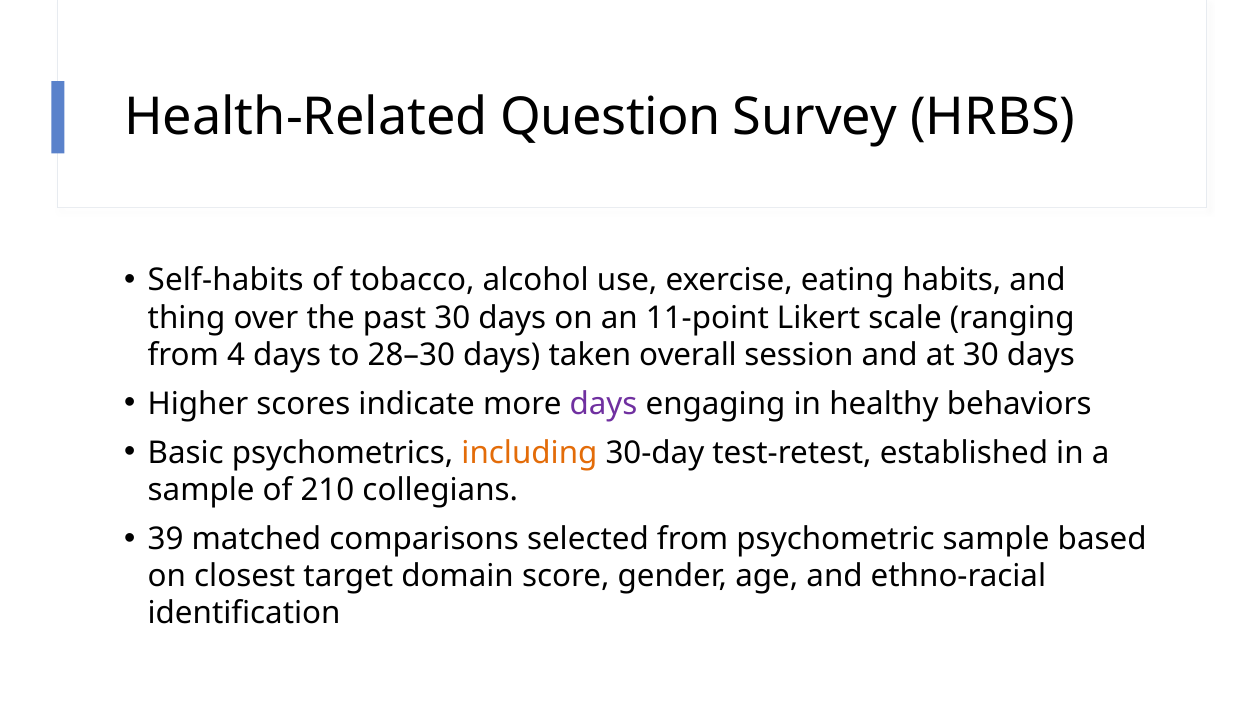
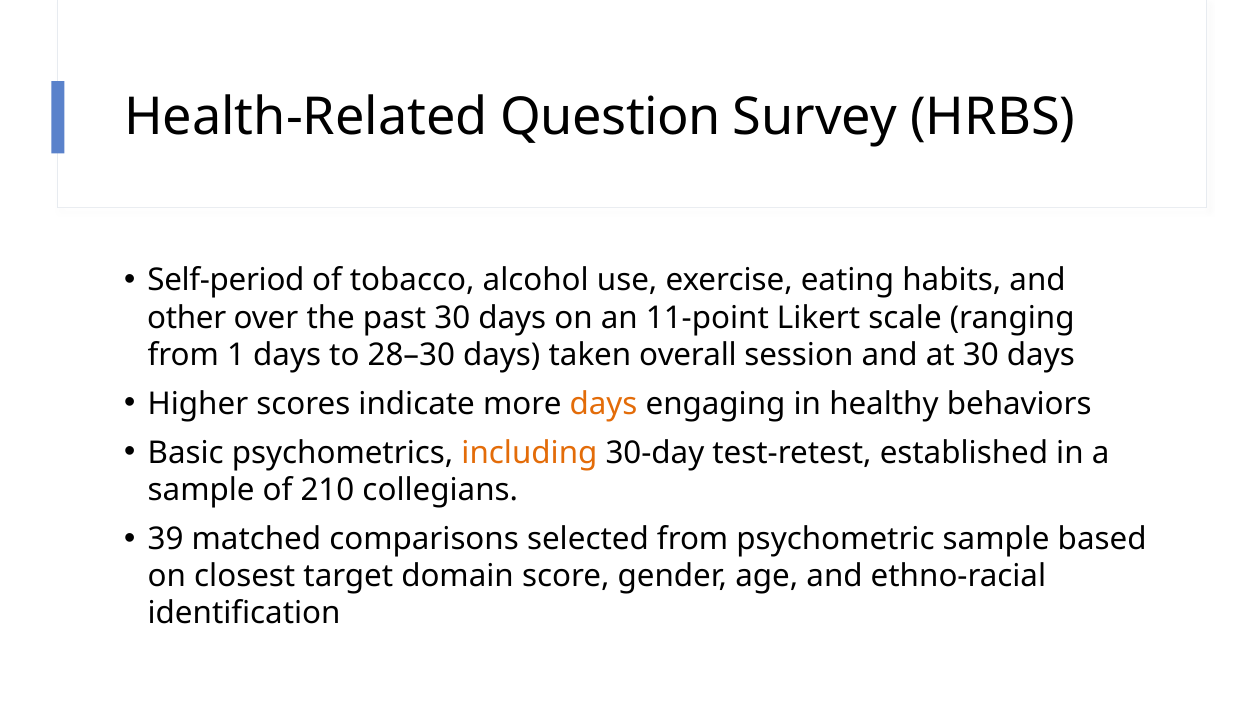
Self-habits: Self-habits -> Self-period (226, 280)
thing: thing -> other (187, 317)
4: 4 -> 1 (236, 355)
days colour: purple -> orange (604, 404)
